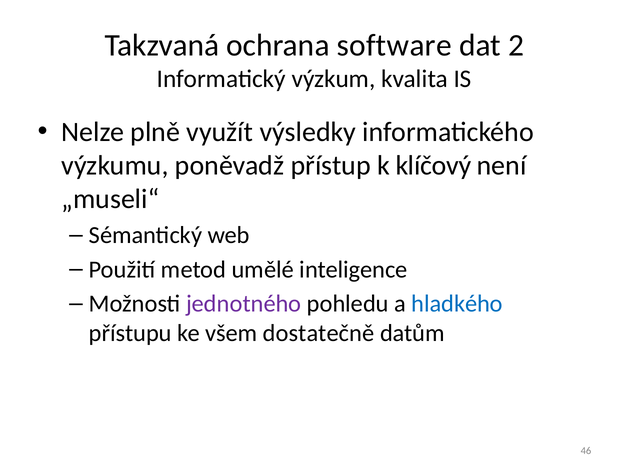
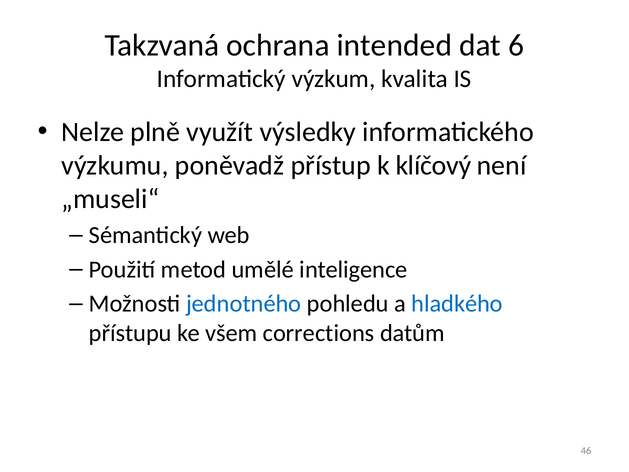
software: software -> intended (394, 45)
2: 2 -> 6 (516, 45)
jednotného colour: purple -> blue (244, 304)
dostatečně: dostatečně -> corrections (319, 333)
